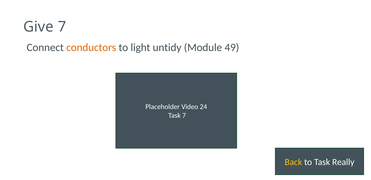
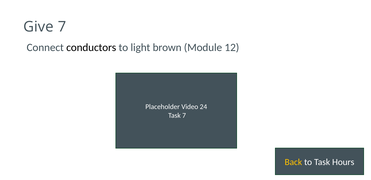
conductors colour: orange -> black (91, 48)
untidy: untidy -> brown (167, 48)
49: 49 -> 12 (232, 48)
Really: Really -> Hours (343, 162)
